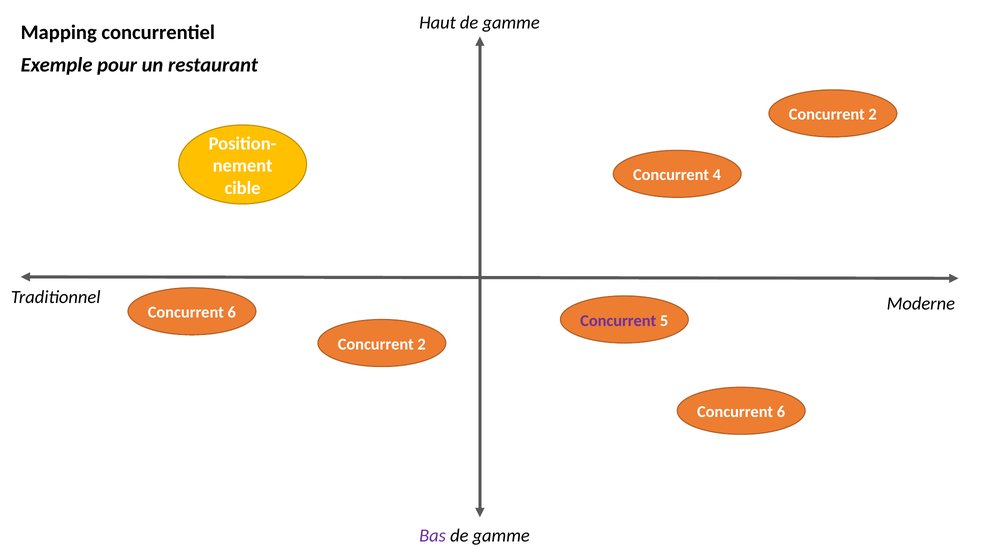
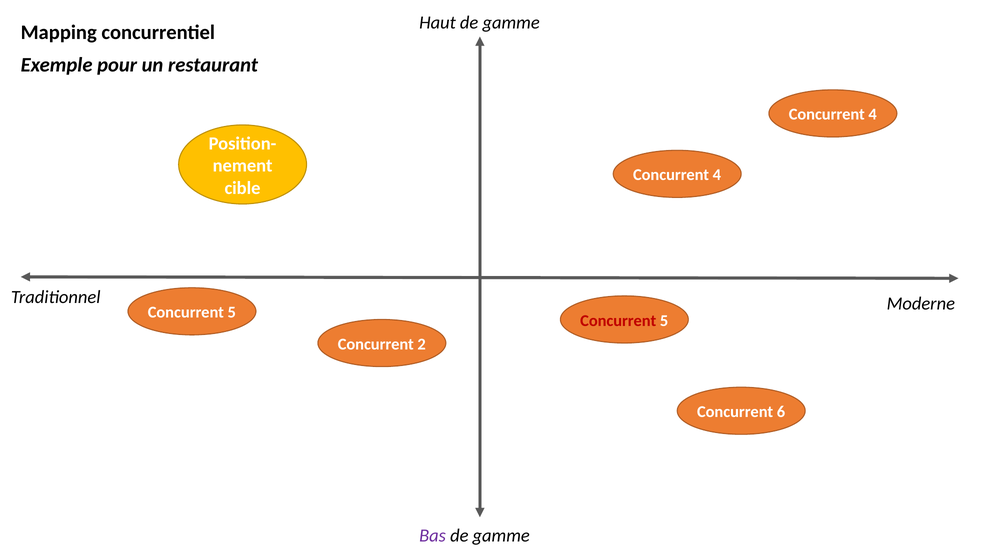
2: 2 -> 4 (873, 114)
6: 6 -> 5 (232, 312)
Concurrent colour: purple -> red (618, 320)
